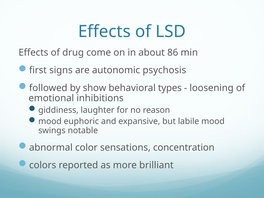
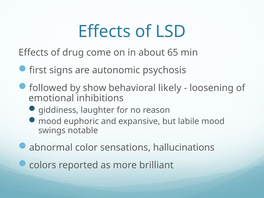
86: 86 -> 65 (173, 53)
types: types -> likely (170, 88)
concentration: concentration -> hallucinations (184, 148)
